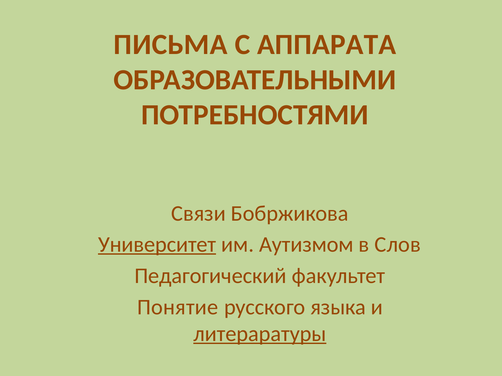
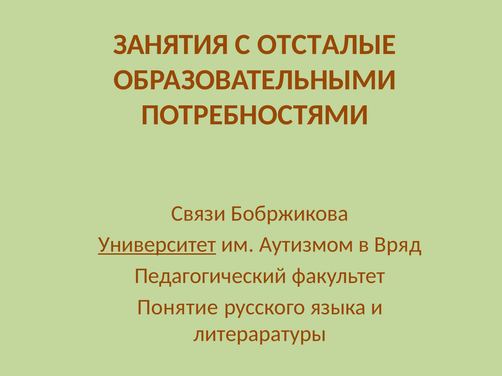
ПИСЬМА: ПИСЬМА -> ЗАНЯТИЯ (171, 45)
АППАРАТА: АППАРАТА -> ОТСТАЛЫЕ (327, 45)
Слов: Слов -> Вряд (398, 245)
литераратуры underline: present -> none (260, 334)
